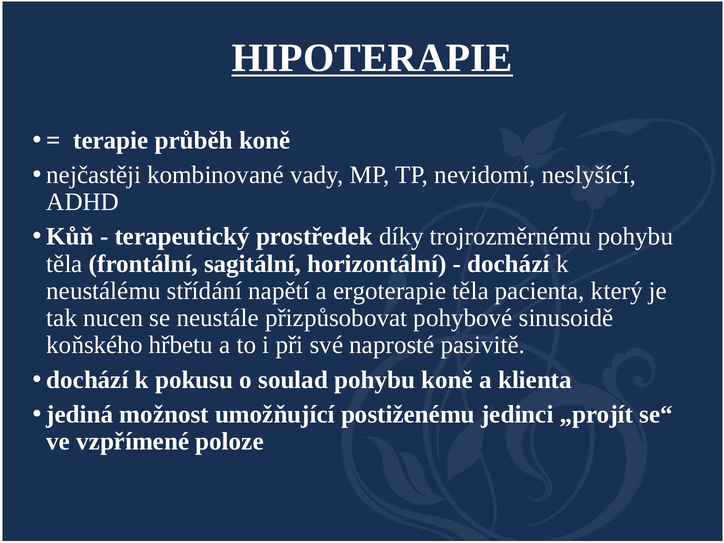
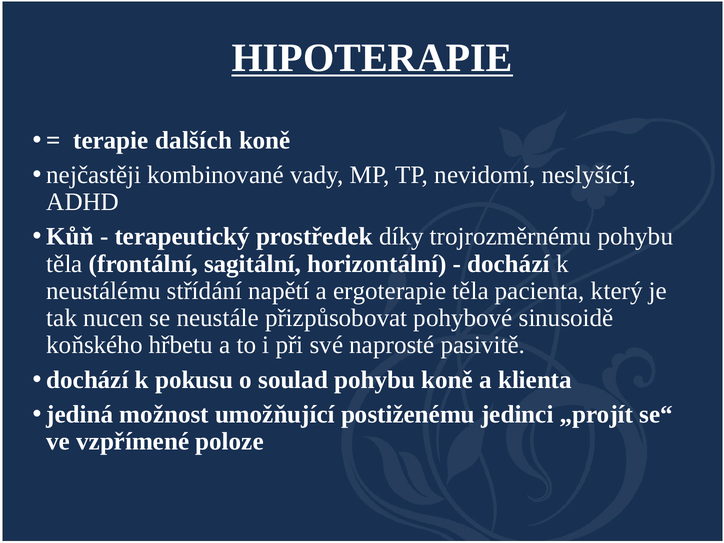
průběh: průběh -> dalších (194, 140)
